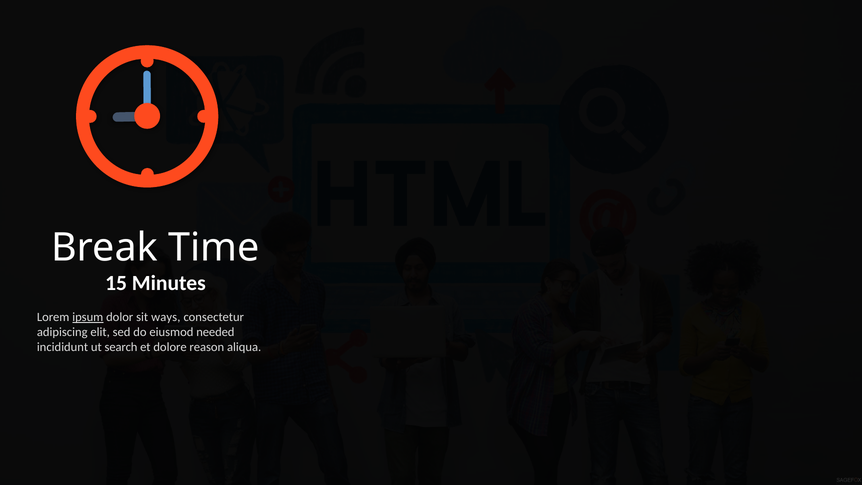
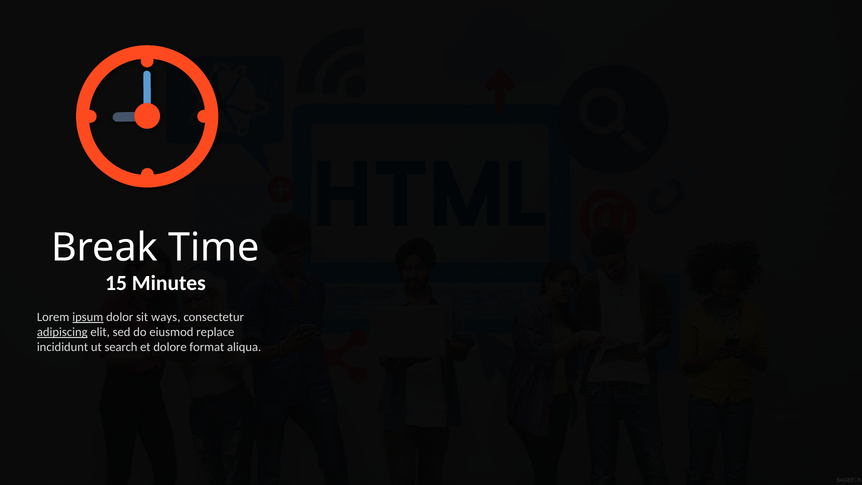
adipiscing underline: none -> present (62, 332)
needed: needed -> replace (215, 332)
reason: reason -> format (207, 347)
